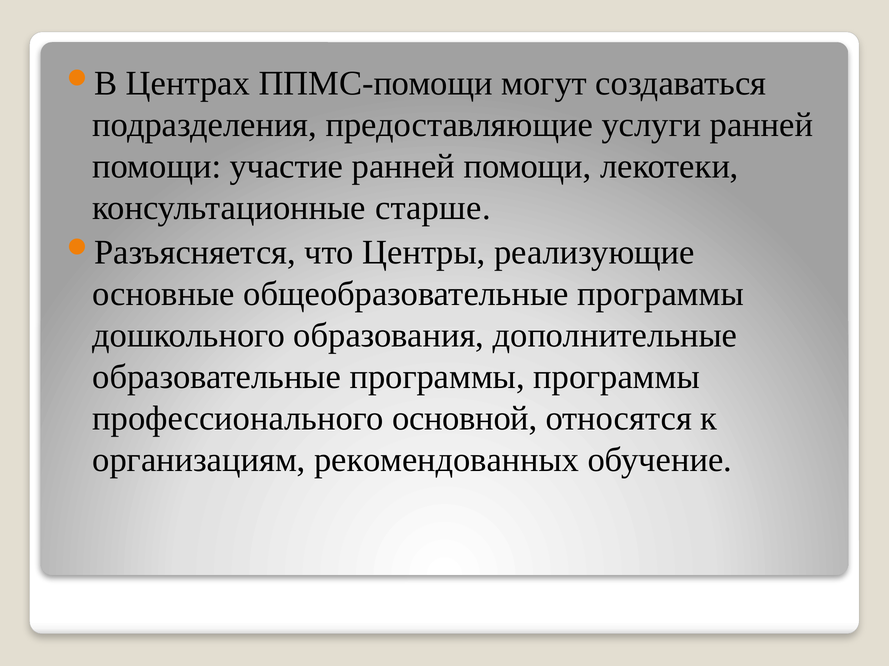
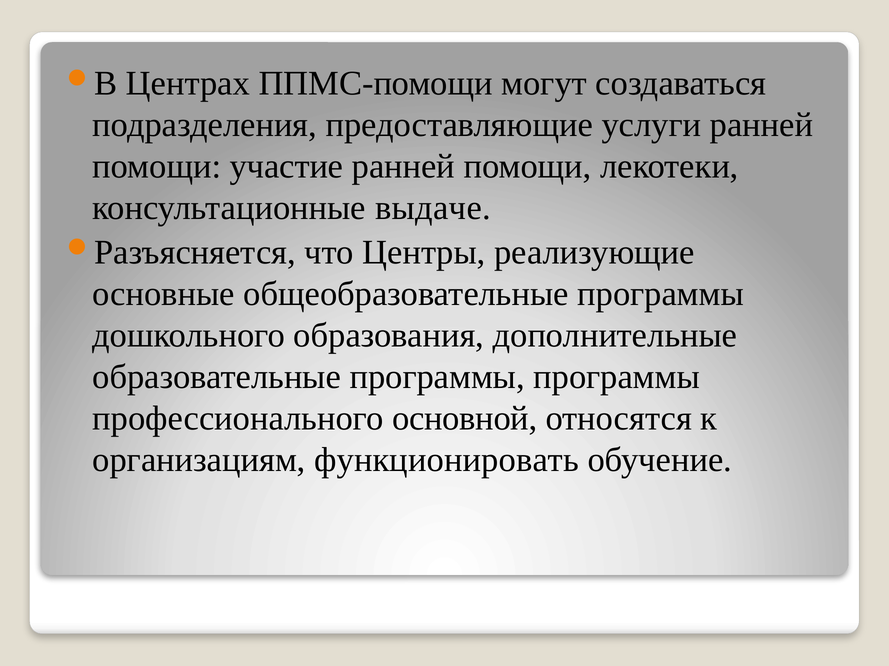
старше: старше -> выдаче (433, 208)
рекомендованных: рекомендованных -> функционировать (447, 460)
